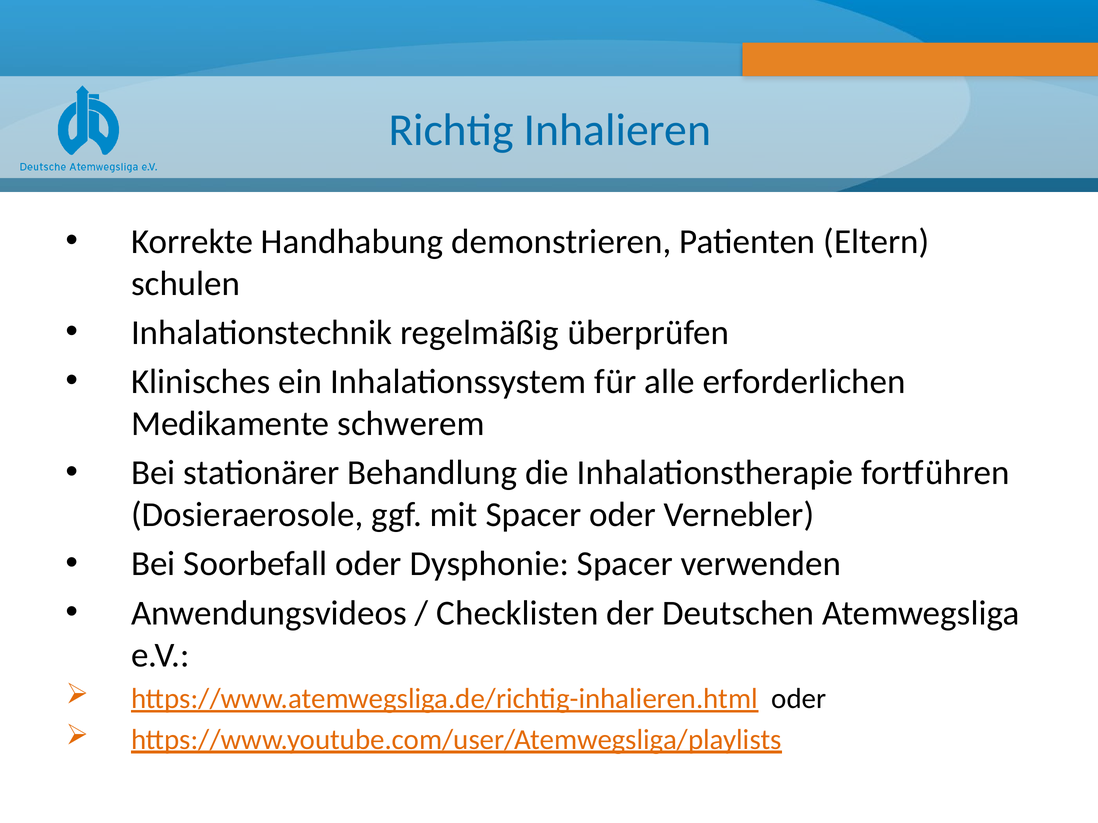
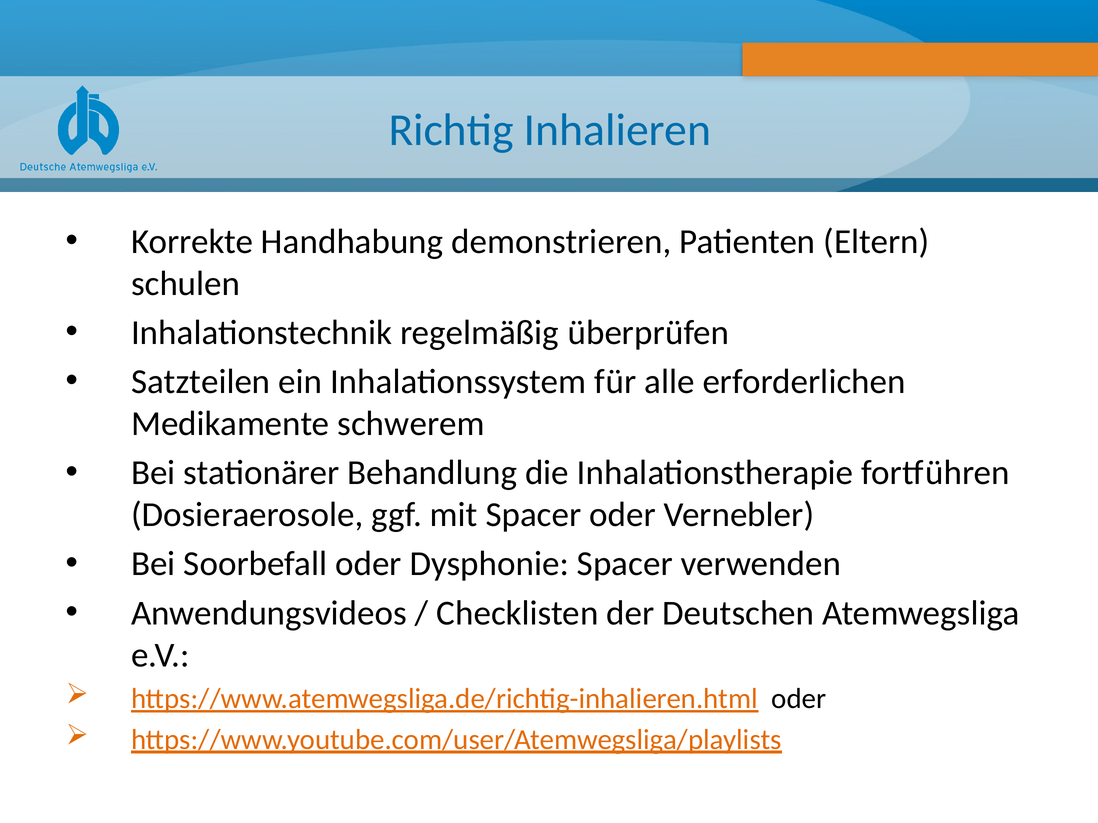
Klinisches: Klinisches -> Satzteilen (201, 382)
